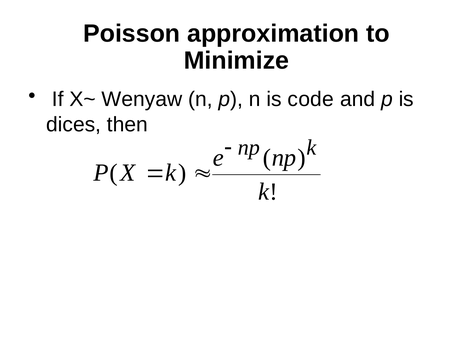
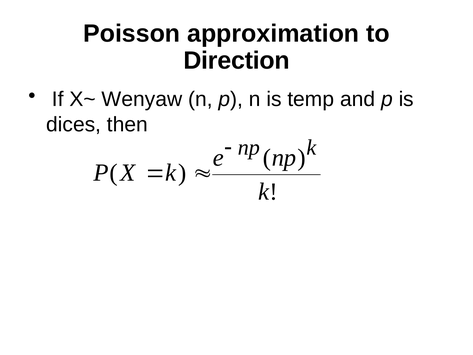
Minimize: Minimize -> Direction (237, 60)
code: code -> temp (311, 99)
